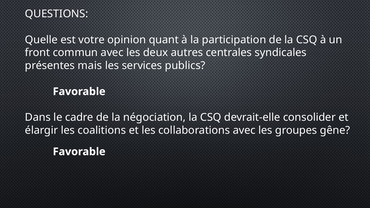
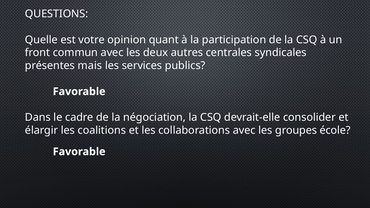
gêne: gêne -> école (335, 130)
